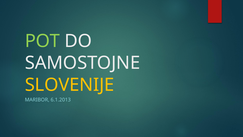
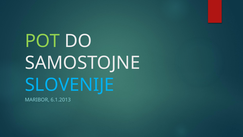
SLOVENIJE colour: yellow -> light blue (70, 85)
